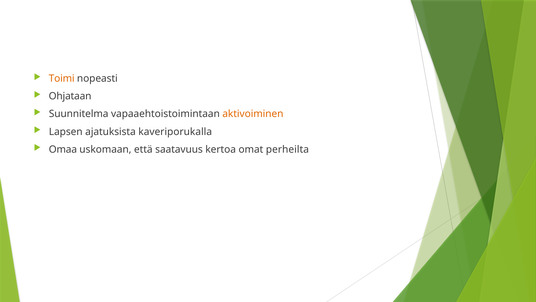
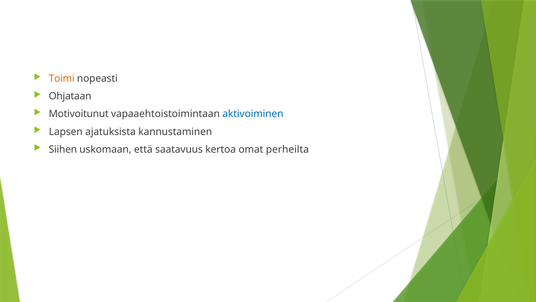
Suunnitelma: Suunnitelma -> Motivoitunut (79, 114)
aktivoiminen colour: orange -> blue (253, 114)
kaveriporukalla: kaveriporukalla -> kannustaminen (175, 131)
Omaa: Omaa -> Siihen (63, 149)
